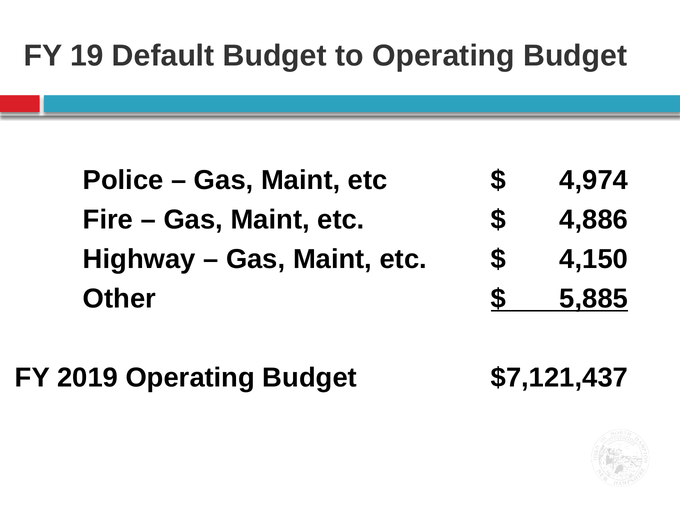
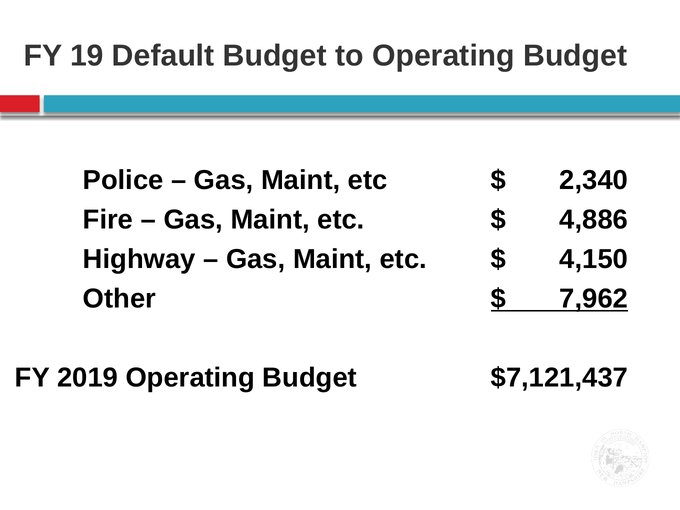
4,974: 4,974 -> 2,340 (594, 180)
5,885: 5,885 -> 7,962 (594, 299)
